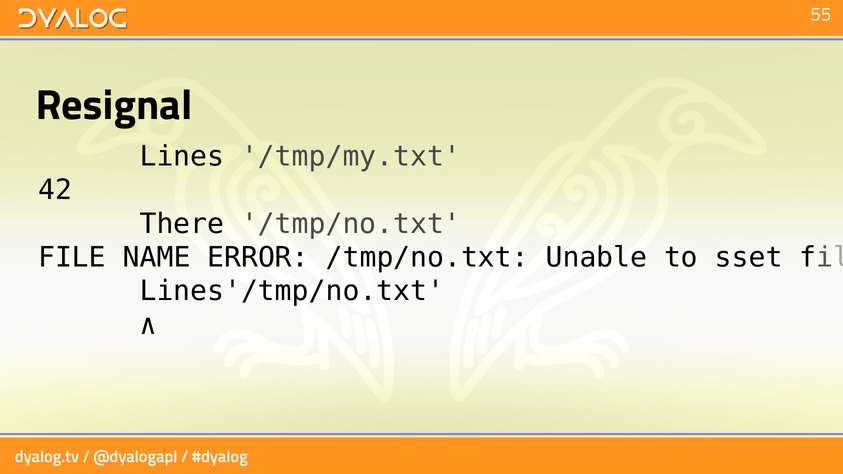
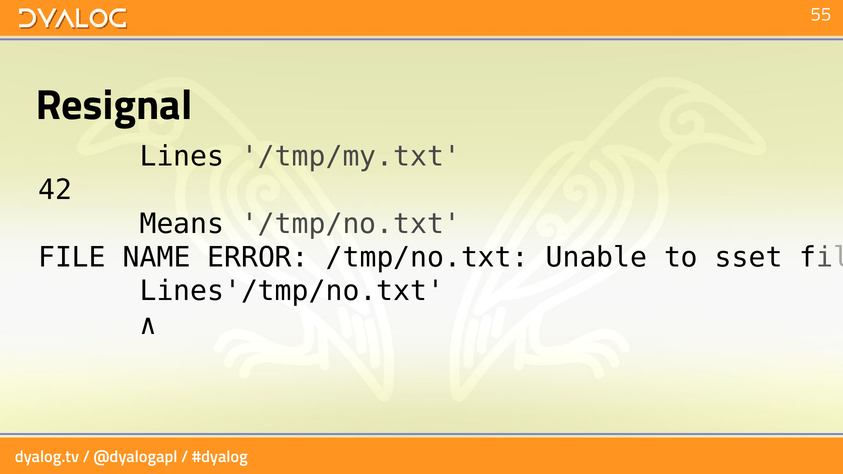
There: There -> Means (182, 224)
